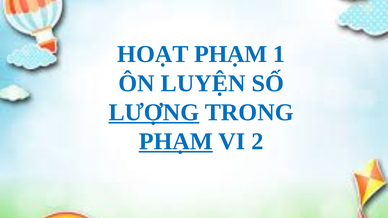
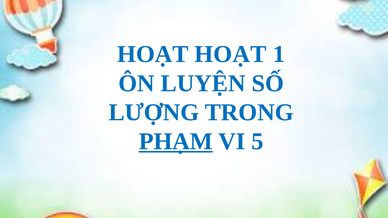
HOẠT PHẠM: PHẠM -> HOẠT (230, 54)
LƯỢNG underline: present -> none (154, 112)
2: 2 -> 5 (258, 142)
